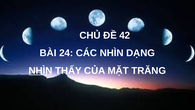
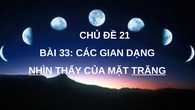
42: 42 -> 21 (125, 35)
24: 24 -> 33 (66, 53)
CÁC NHÌN: NHÌN -> GIAN (112, 53)
TRĂNG underline: none -> present (149, 70)
